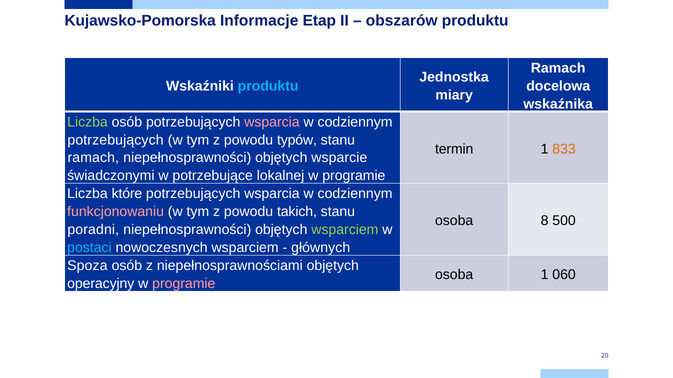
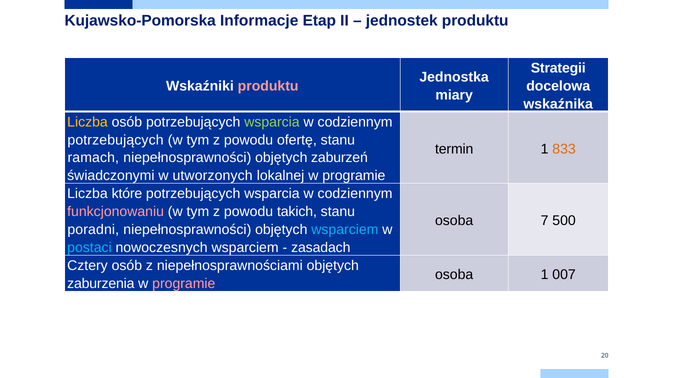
obszarów: obszarów -> jednostek (402, 21)
Ramach: Ramach -> Strategii (558, 68)
produktu colour: light blue -> pink (268, 86)
Liczba colour: light green -> yellow (87, 122)
wsparcia colour: pink -> light green (272, 122)
typów: typów -> ofertę (297, 140)
wsparcie: wsparcie -> zaburzeń (339, 158)
potrzebujące: potrzebujące -> utworzonych (213, 176)
8: 8 -> 7 (545, 221)
wsparciem colour: light green -> light blue (345, 230)
głównych: głównych -> zasadach (321, 248)
Spoza: Spoza -> Cztery (87, 266)
060: 060 -> 007 (564, 275)
operacyjny: operacyjny -> zaburzenia (101, 284)
